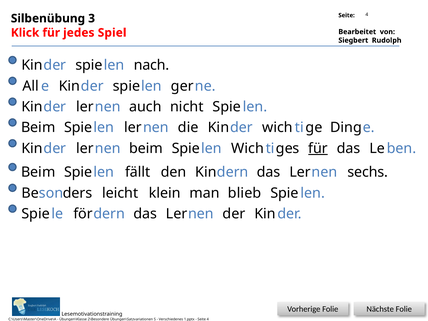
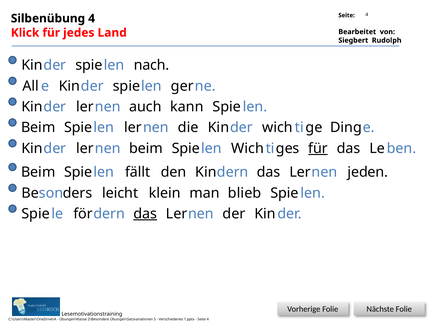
3: 3 -> 4 (92, 18)
Spiel: Spiel -> Land (112, 33)
nicht: nicht -> kann (187, 107)
sechs: sechs -> jeden (368, 172)
das underline: none -> present (145, 214)
